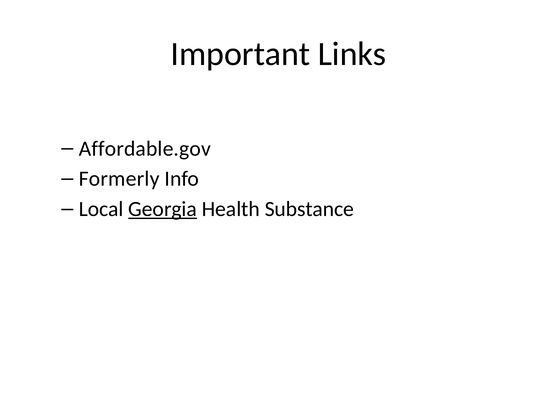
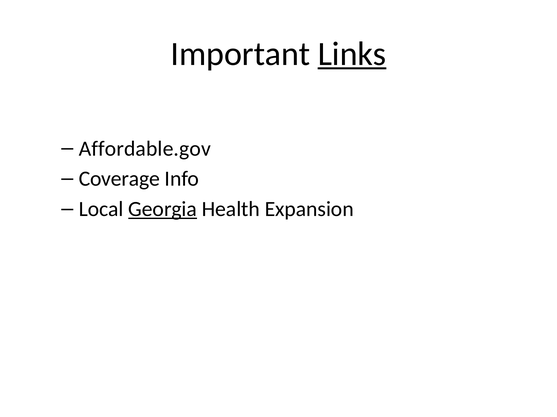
Links underline: none -> present (352, 54)
Formerly: Formerly -> Coverage (119, 179)
Substance: Substance -> Expansion (309, 210)
